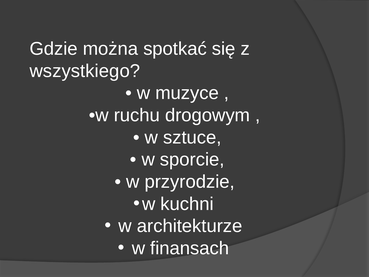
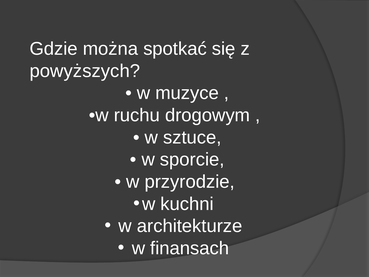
wszystkiego: wszystkiego -> powyższych (85, 71)
